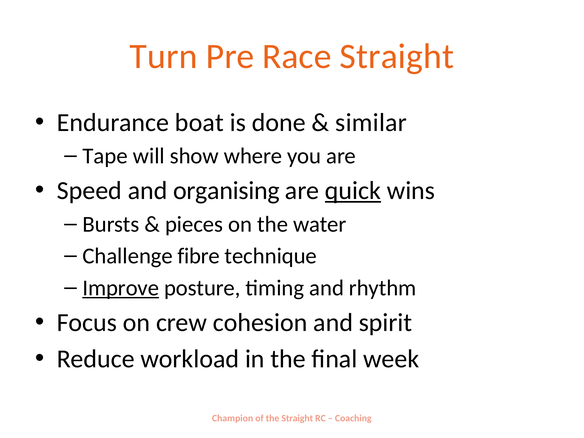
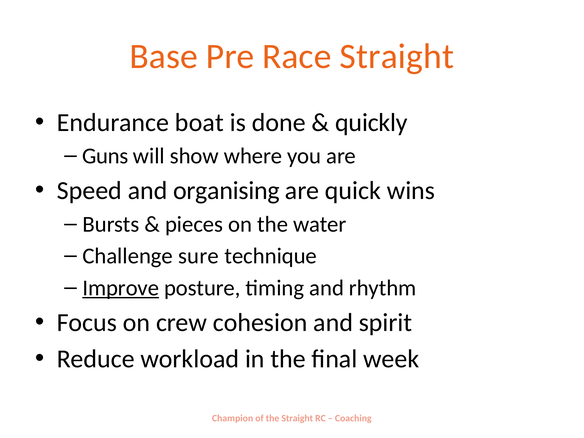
Turn: Turn -> Base (164, 57)
similar: similar -> quickly (371, 123)
Tape: Tape -> Guns (105, 156)
quick underline: present -> none (353, 191)
fibre: fibre -> sure (199, 256)
